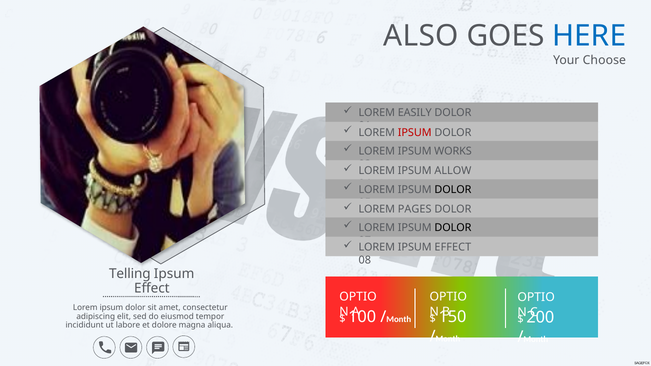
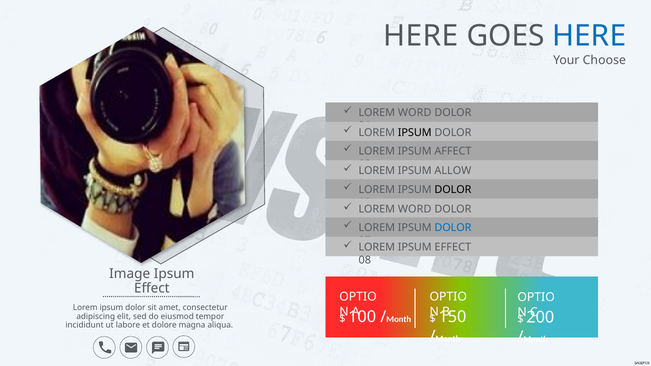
ALSO: ALSO -> HERE (421, 36)
EASILY: EASILY -> WORD (415, 113)
IPSUM colour: red -> black (415, 133)
WORKS: WORKS -> AFFECT (453, 151)
PAGES: PAGES -> WORD (415, 209)
DOLOR colour: black -> blue (453, 228)
Telling: Telling -> Image (130, 274)
